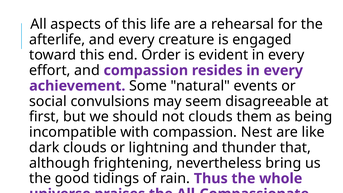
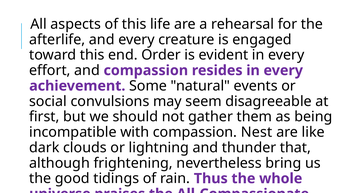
not clouds: clouds -> gather (211, 117)
